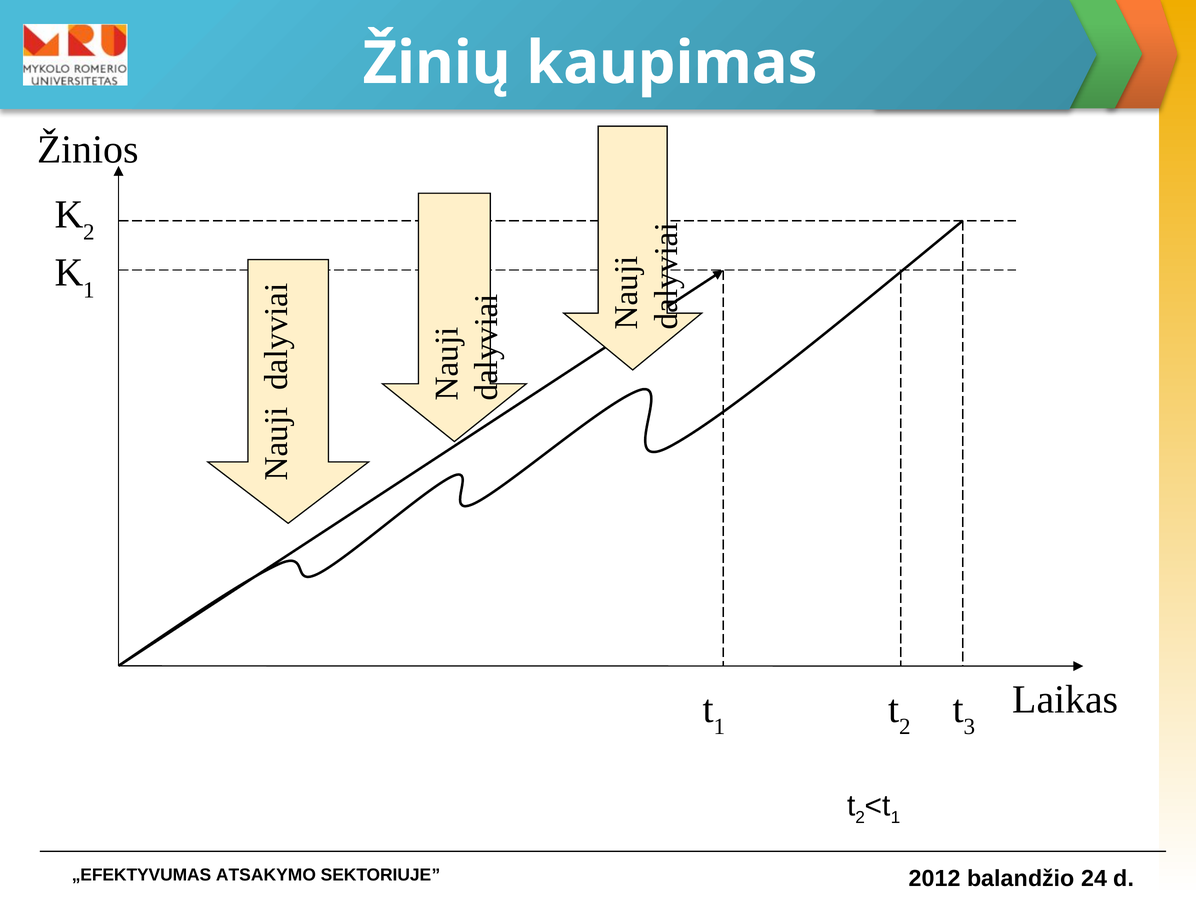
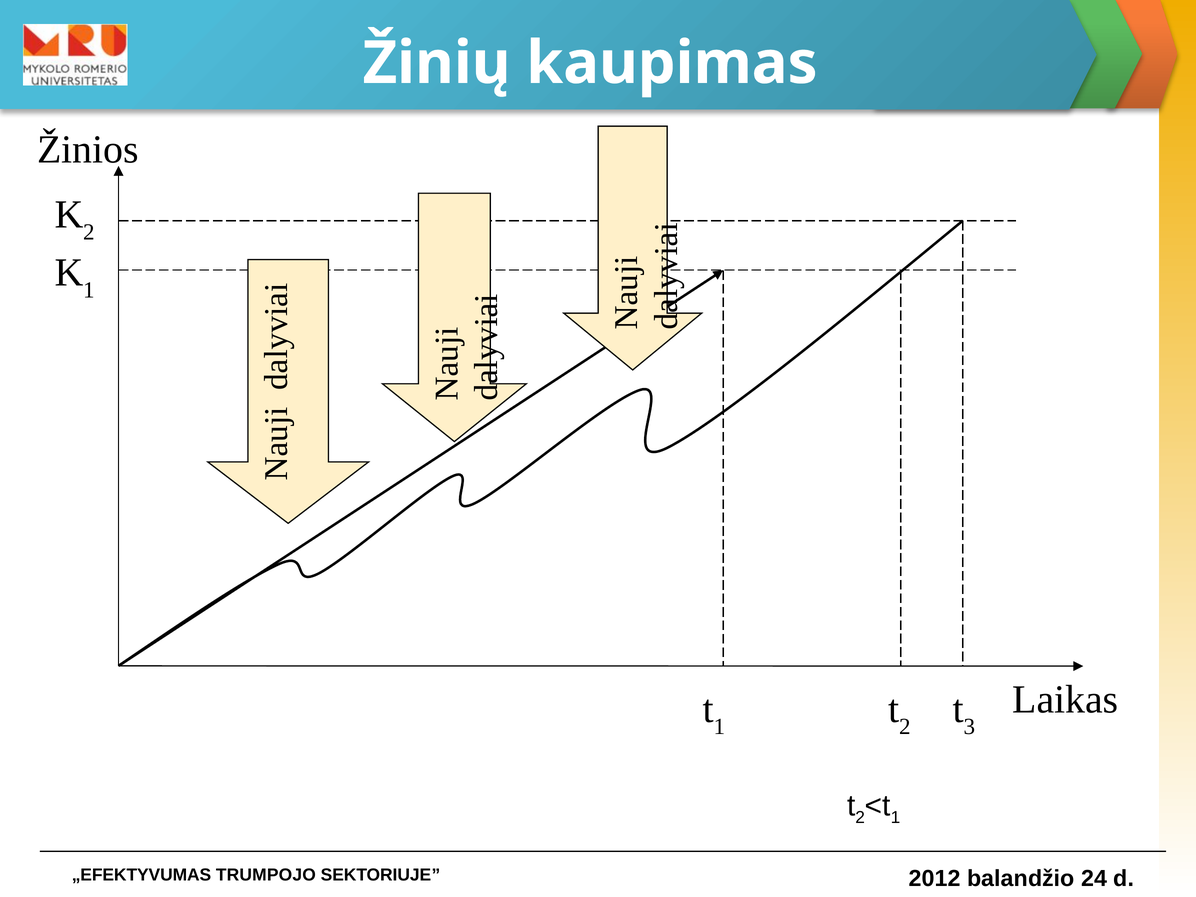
ATSAKYMO: ATSAKYMO -> TRUMPOJO (266, 875)
